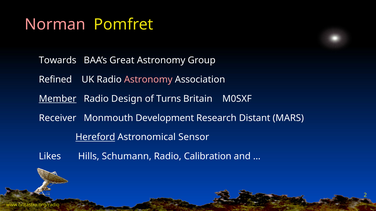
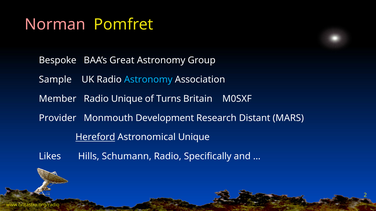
Towards: Towards -> Bespoke (58, 60)
Refined: Refined -> Sample (55, 80)
Astronomy colour: pink -> light blue (148, 80)
Member underline: present -> none (58, 99)
Radio Design: Design -> Unique (127, 99)
Receiver: Receiver -> Provider (58, 118)
Astronomical Sensor: Sensor -> Unique (194, 137)
Calibration: Calibration -> Specifically (208, 157)
